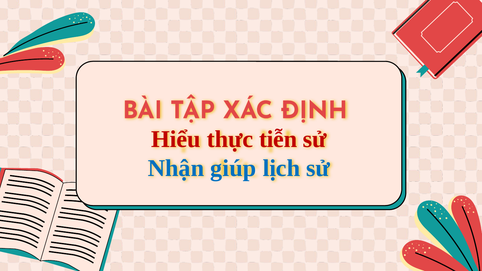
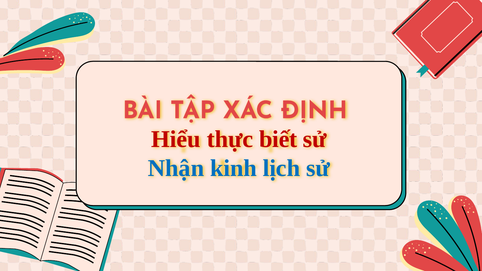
tiễn: tiễn -> biết (278, 139)
giúp: giúp -> kinh (233, 168)
